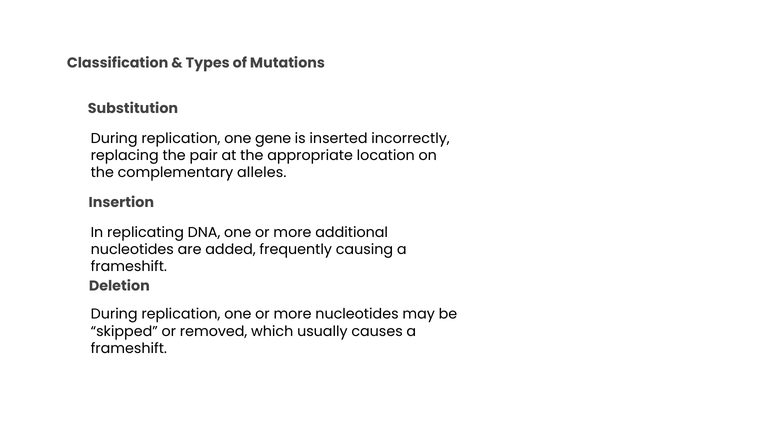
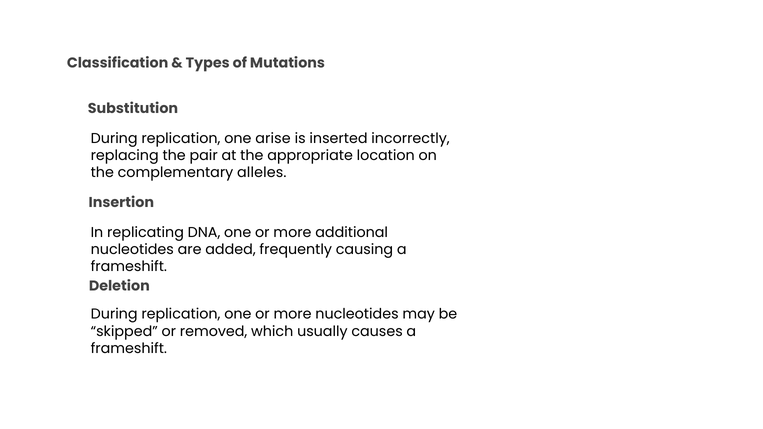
gene: gene -> arise (273, 138)
